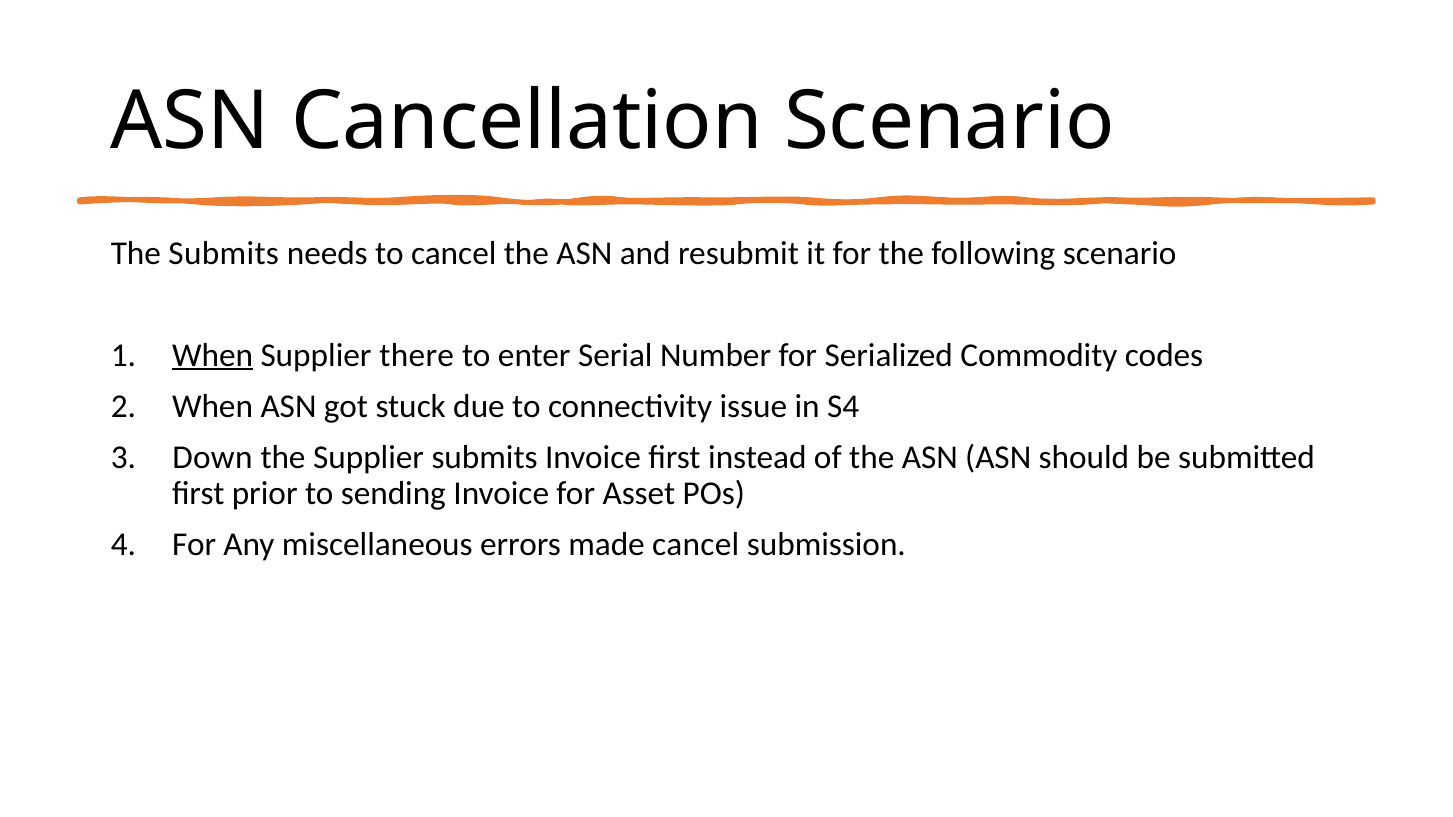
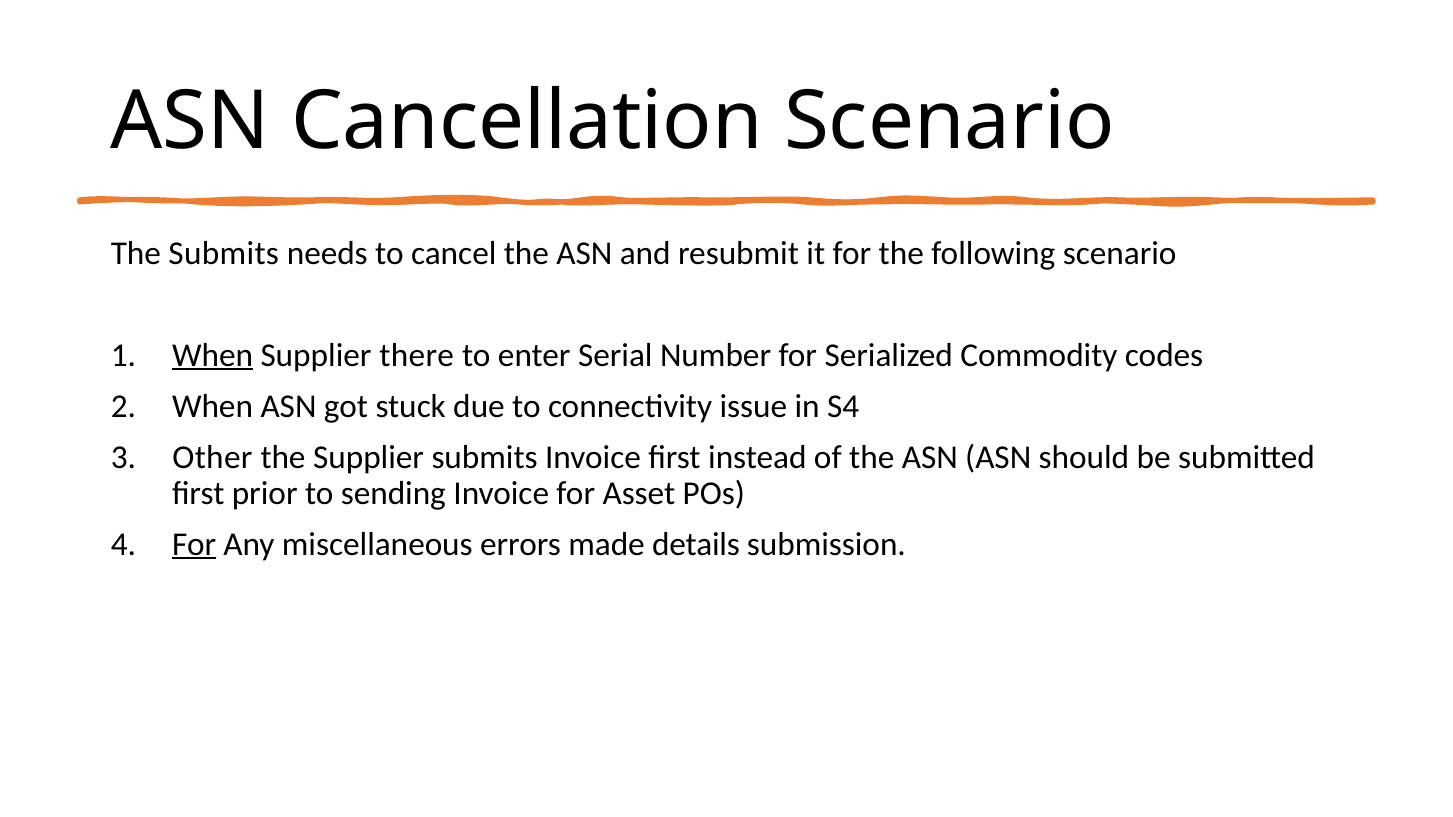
Down: Down -> Other (212, 457)
For underline: none -> present (194, 544)
made cancel: cancel -> details (696, 544)
